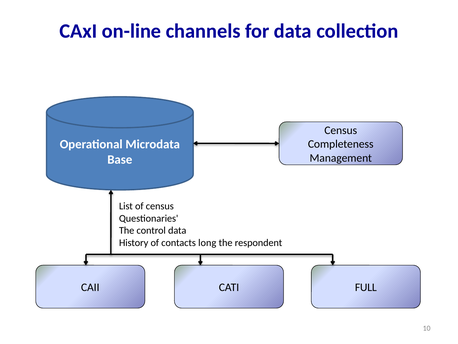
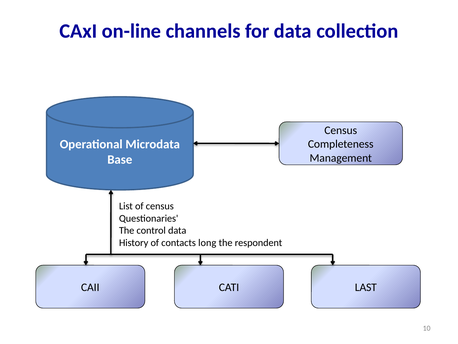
FULL: FULL -> LAST (366, 287)
